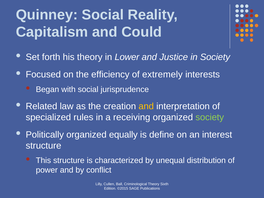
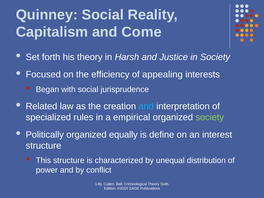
Could: Could -> Come (142, 32)
Lower: Lower -> Harsh (127, 57)
extremely: extremely -> appealing (162, 75)
and colour: yellow -> light blue (146, 106)
receiving: receiving -> empirical (132, 117)
